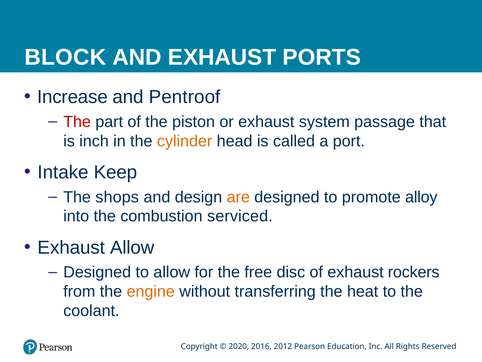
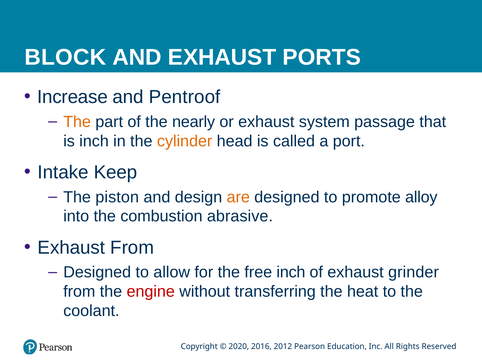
The colour: red -> orange (77, 122)
piston: piston -> nearly (194, 122)
shops: shops -> piston (117, 197)
serviced: serviced -> abrasive (240, 216)
Exhaust Allow: Allow -> From (132, 247)
free disc: disc -> inch (291, 272)
rockers: rockers -> grinder (414, 272)
engine colour: orange -> red (151, 291)
